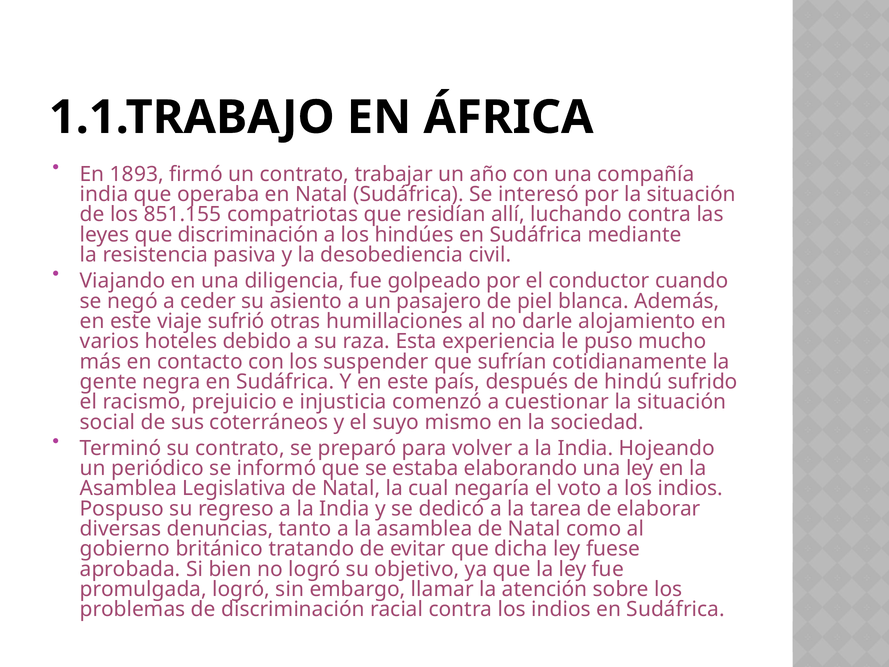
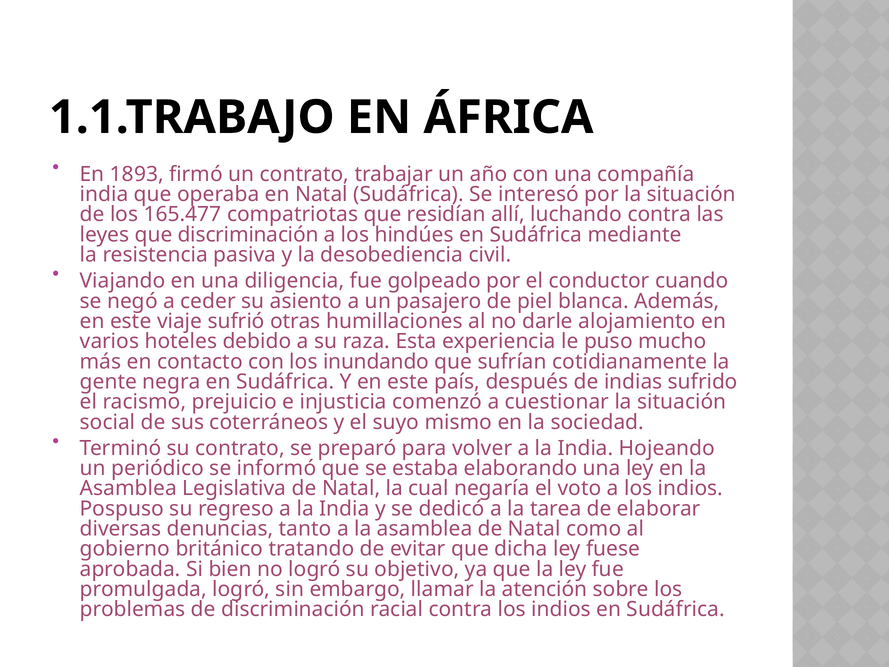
851.155: 851.155 -> 165.477 (183, 214)
suspender: suspender -> inundando (376, 361)
hindú: hindú -> indias (633, 382)
